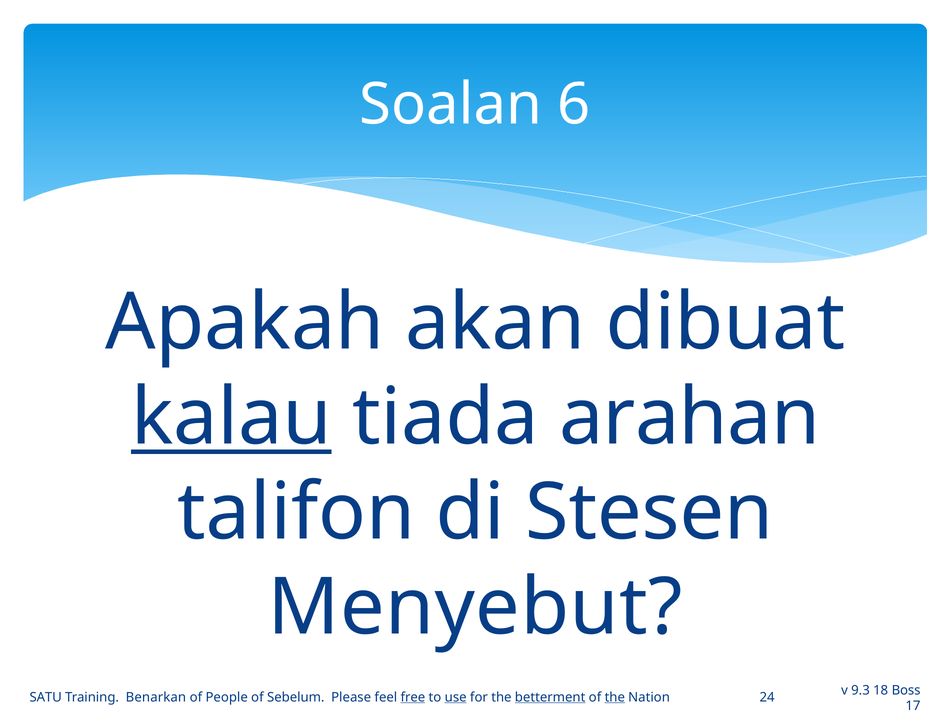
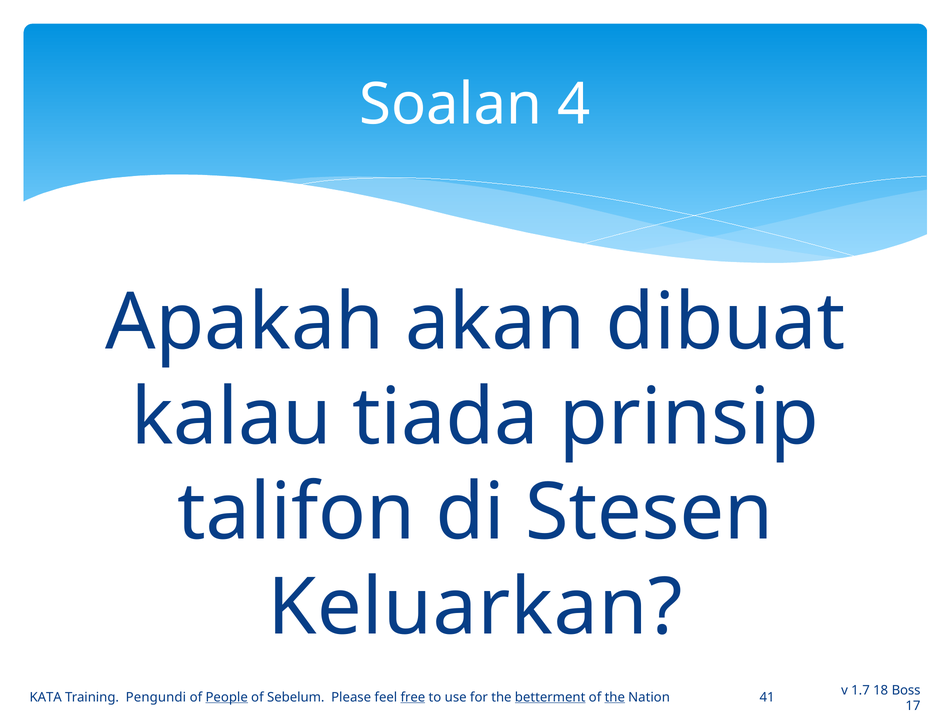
6: 6 -> 4 (574, 104)
kalau underline: present -> none (231, 417)
arahan: arahan -> prinsip (689, 417)
Menyebut: Menyebut -> Keluarkan (475, 607)
9.3: 9.3 -> 1.7 (861, 690)
SATU: SATU -> KATA (46, 697)
Benarkan: Benarkan -> Pengundi (156, 697)
People underline: none -> present (227, 697)
use underline: present -> none (456, 697)
24: 24 -> 41 (767, 697)
